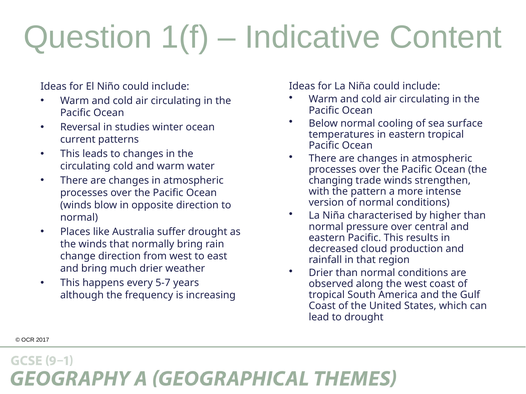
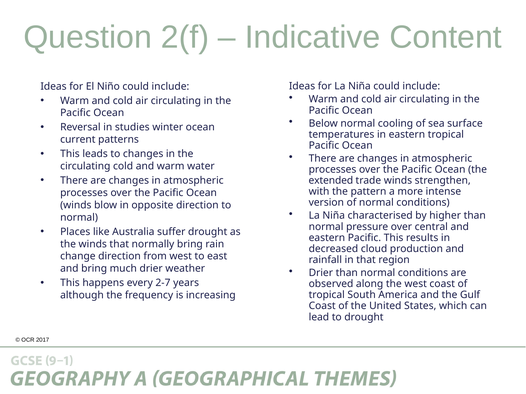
1(f: 1(f -> 2(f (185, 37)
changing: changing -> extended (331, 181)
5-7: 5-7 -> 2-7 (163, 283)
